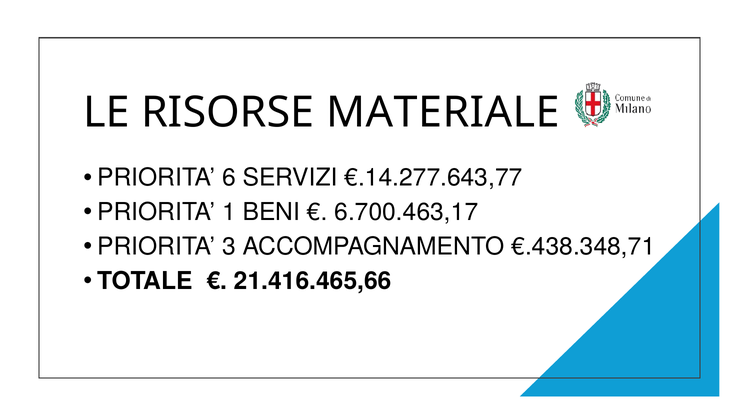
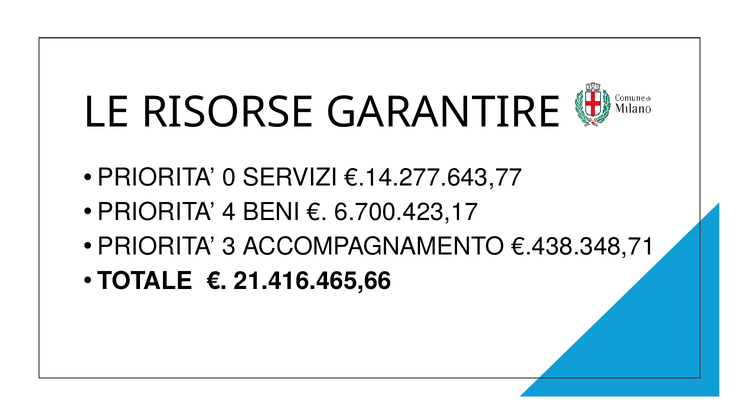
MATERIALE: MATERIALE -> GARANTIRE (443, 112)
6: 6 -> 0 (229, 178)
1: 1 -> 4 (229, 212)
6.700.463,17: 6.700.463,17 -> 6.700.423,17 (406, 212)
